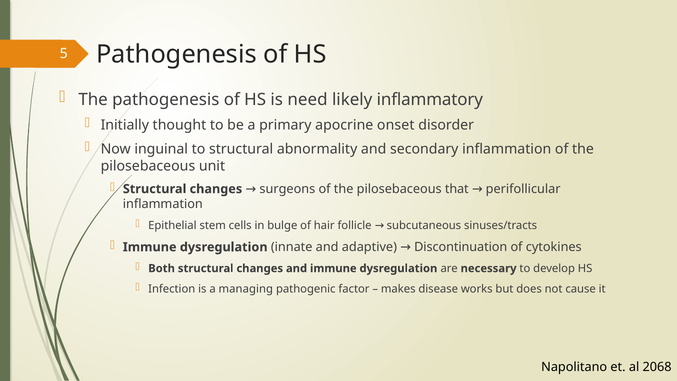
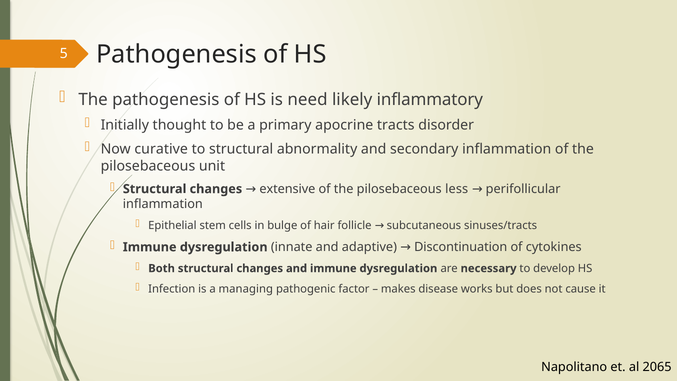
onset: onset -> tracts (396, 125)
inguinal: inguinal -> curative (161, 149)
surgeons: surgeons -> extensive (287, 189)
that: that -> less (457, 189)
2068: 2068 -> 2065 (657, 367)
